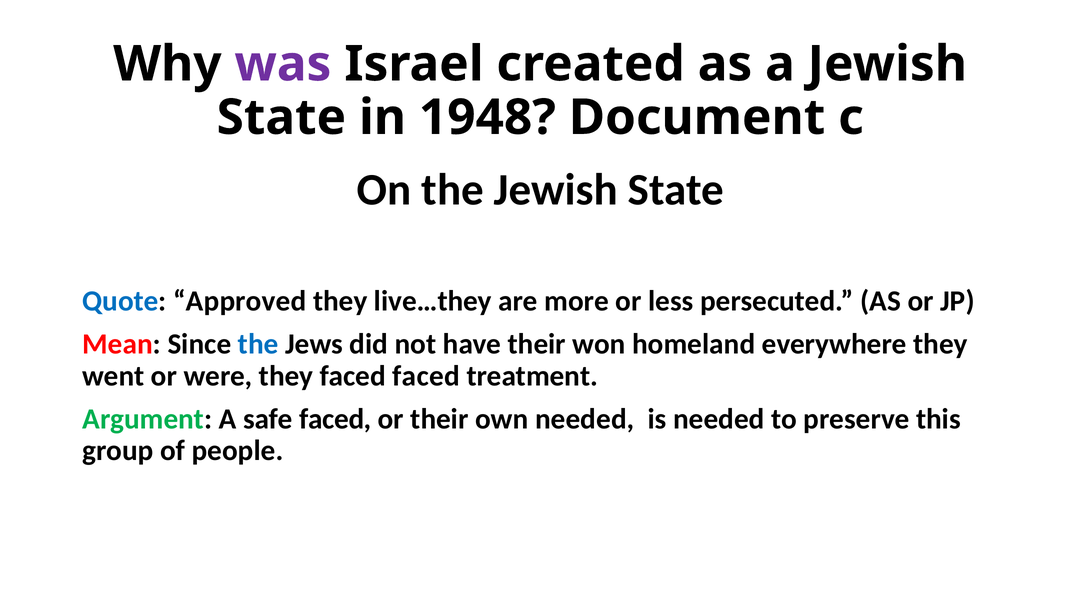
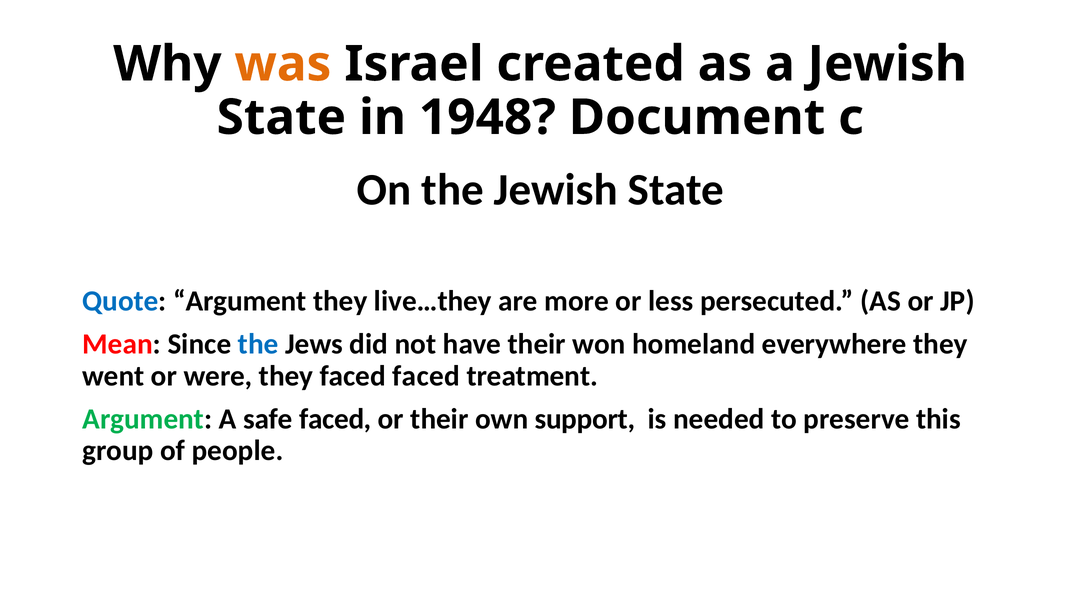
was colour: purple -> orange (283, 64)
Quote Approved: Approved -> Argument (240, 301)
own needed: needed -> support (585, 419)
